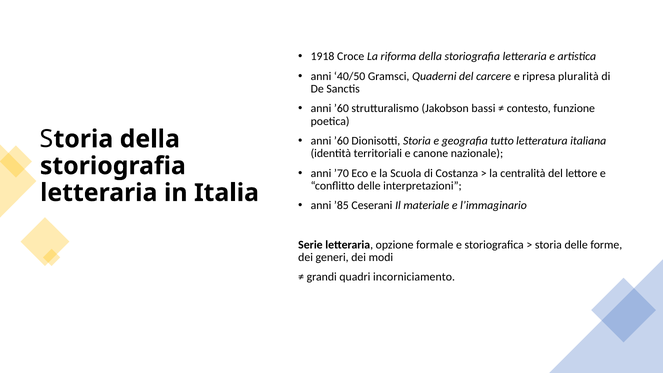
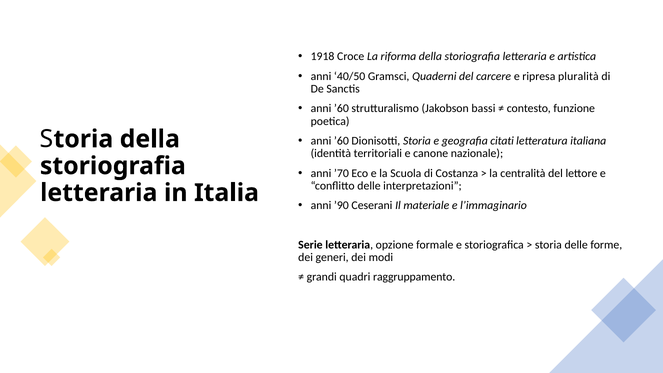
tutto: tutto -> citati (502, 141)
’85: ’85 -> ’90 (341, 205)
incorniciamento: incorniciamento -> raggruppamento (414, 277)
